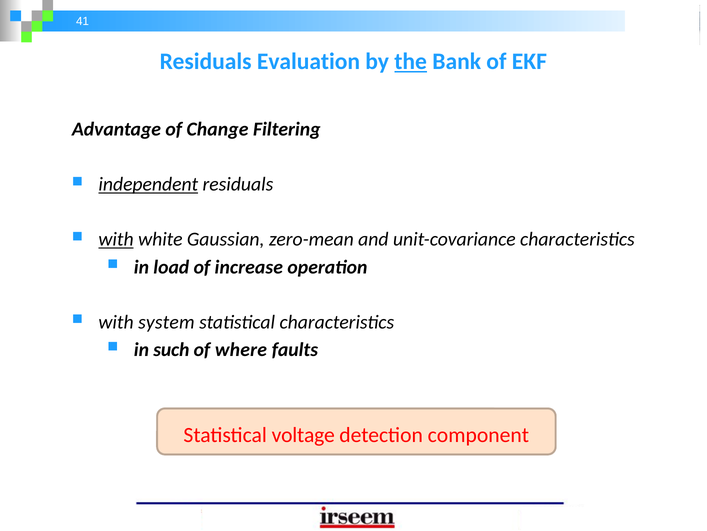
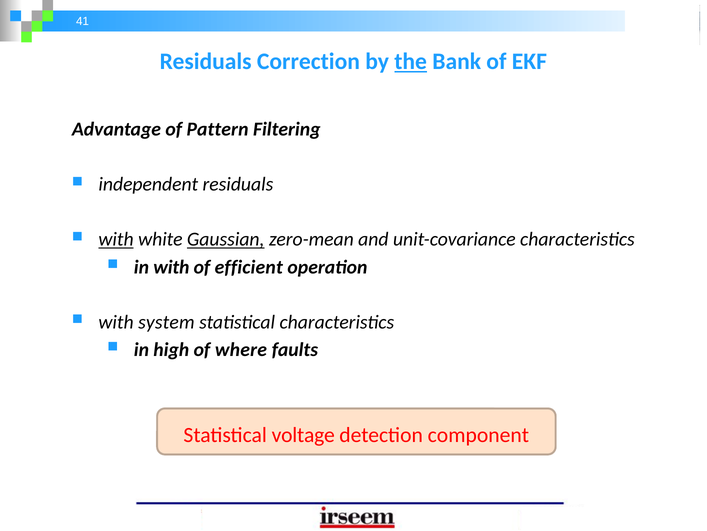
Evaluation: Evaluation -> Correction (308, 62)
Change: Change -> Pattern (217, 129)
independent underline: present -> none (148, 184)
Gaussian underline: none -> present (226, 239)
in load: load -> with (171, 267)
increase: increase -> efficient (249, 267)
such: such -> high (171, 349)
